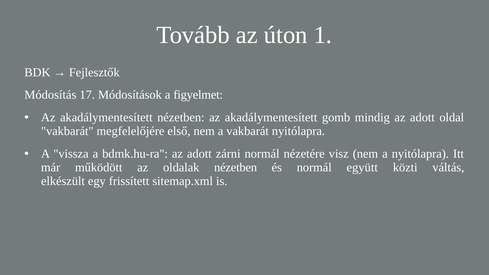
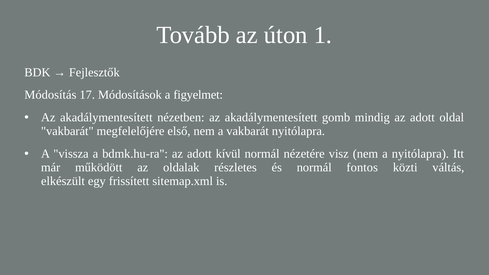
zárni: zárni -> kívül (228, 154)
oldalak nézetben: nézetben -> részletes (235, 168)
együtt: együtt -> fontos (362, 168)
